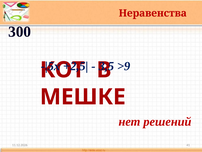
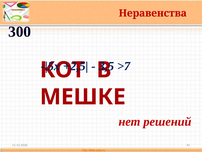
>9: >9 -> >7 (124, 66)
